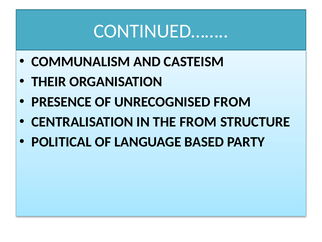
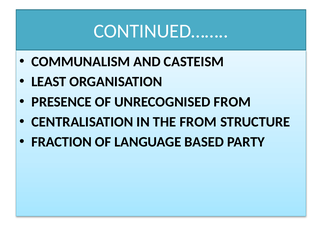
THEIR: THEIR -> LEAST (49, 82)
POLITICAL: POLITICAL -> FRACTION (62, 142)
